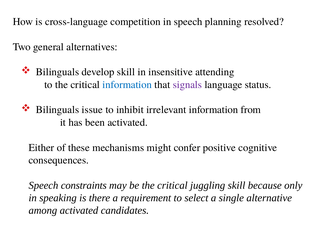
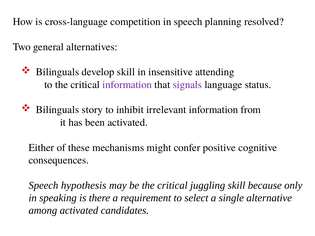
information colour: blue -> purple (127, 85)
issue: issue -> story (92, 110)
constraints: constraints -> hypothesis (84, 185)
